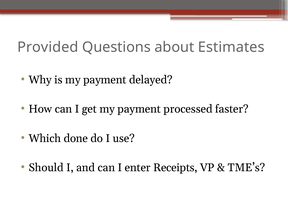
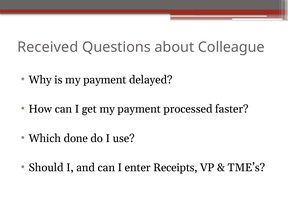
Provided: Provided -> Received (48, 47)
Estimates: Estimates -> Colleague (231, 47)
